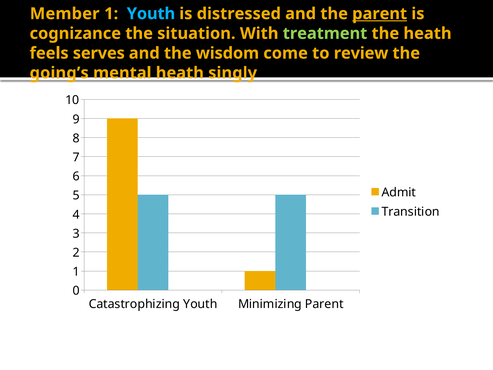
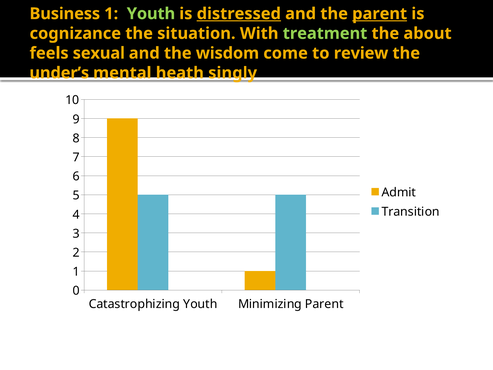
Member: Member -> Business (65, 14)
Youth colour: light blue -> light green (151, 14)
distressed underline: none -> present (239, 14)
the heath: heath -> about (428, 33)
serves: serves -> sexual (99, 53)
going’s: going’s -> under’s (59, 73)
